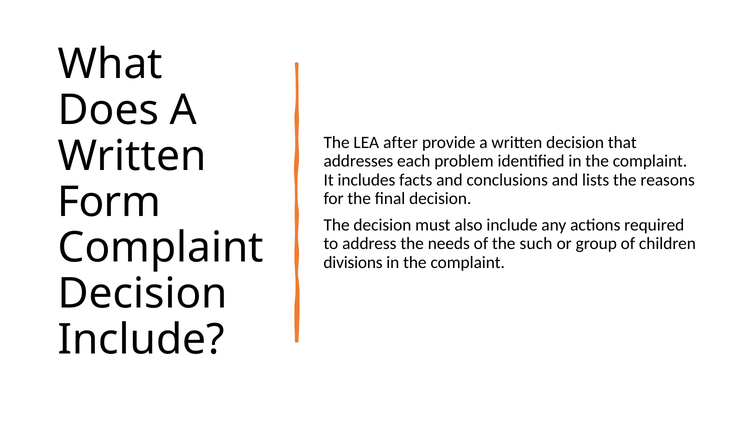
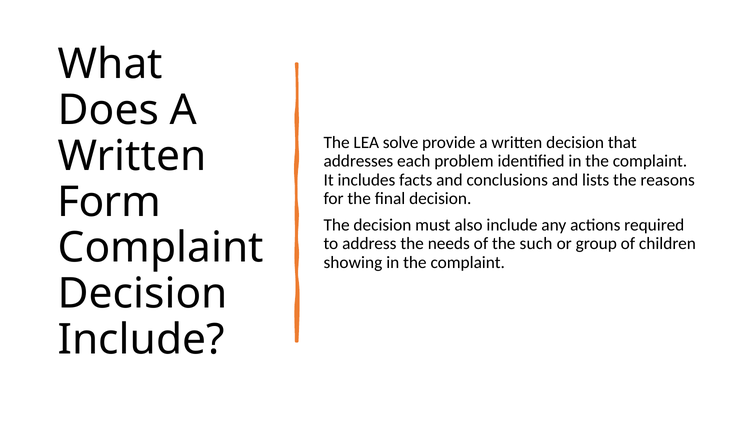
after: after -> solve (401, 143)
divisions: divisions -> showing (353, 263)
